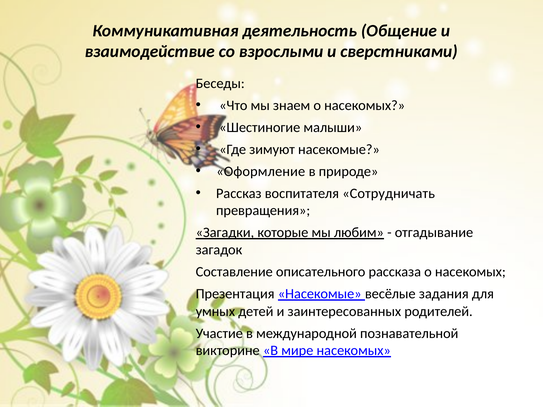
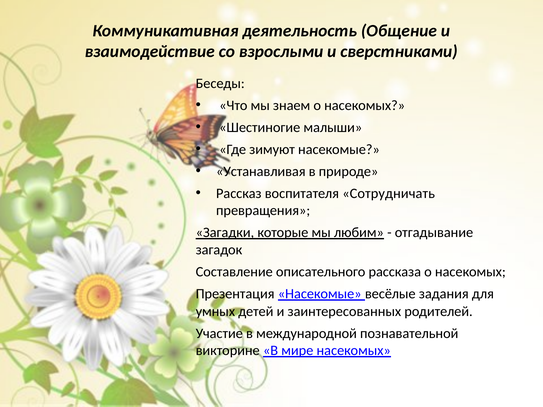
Оформление: Оформление -> Устанавливая (261, 171)
